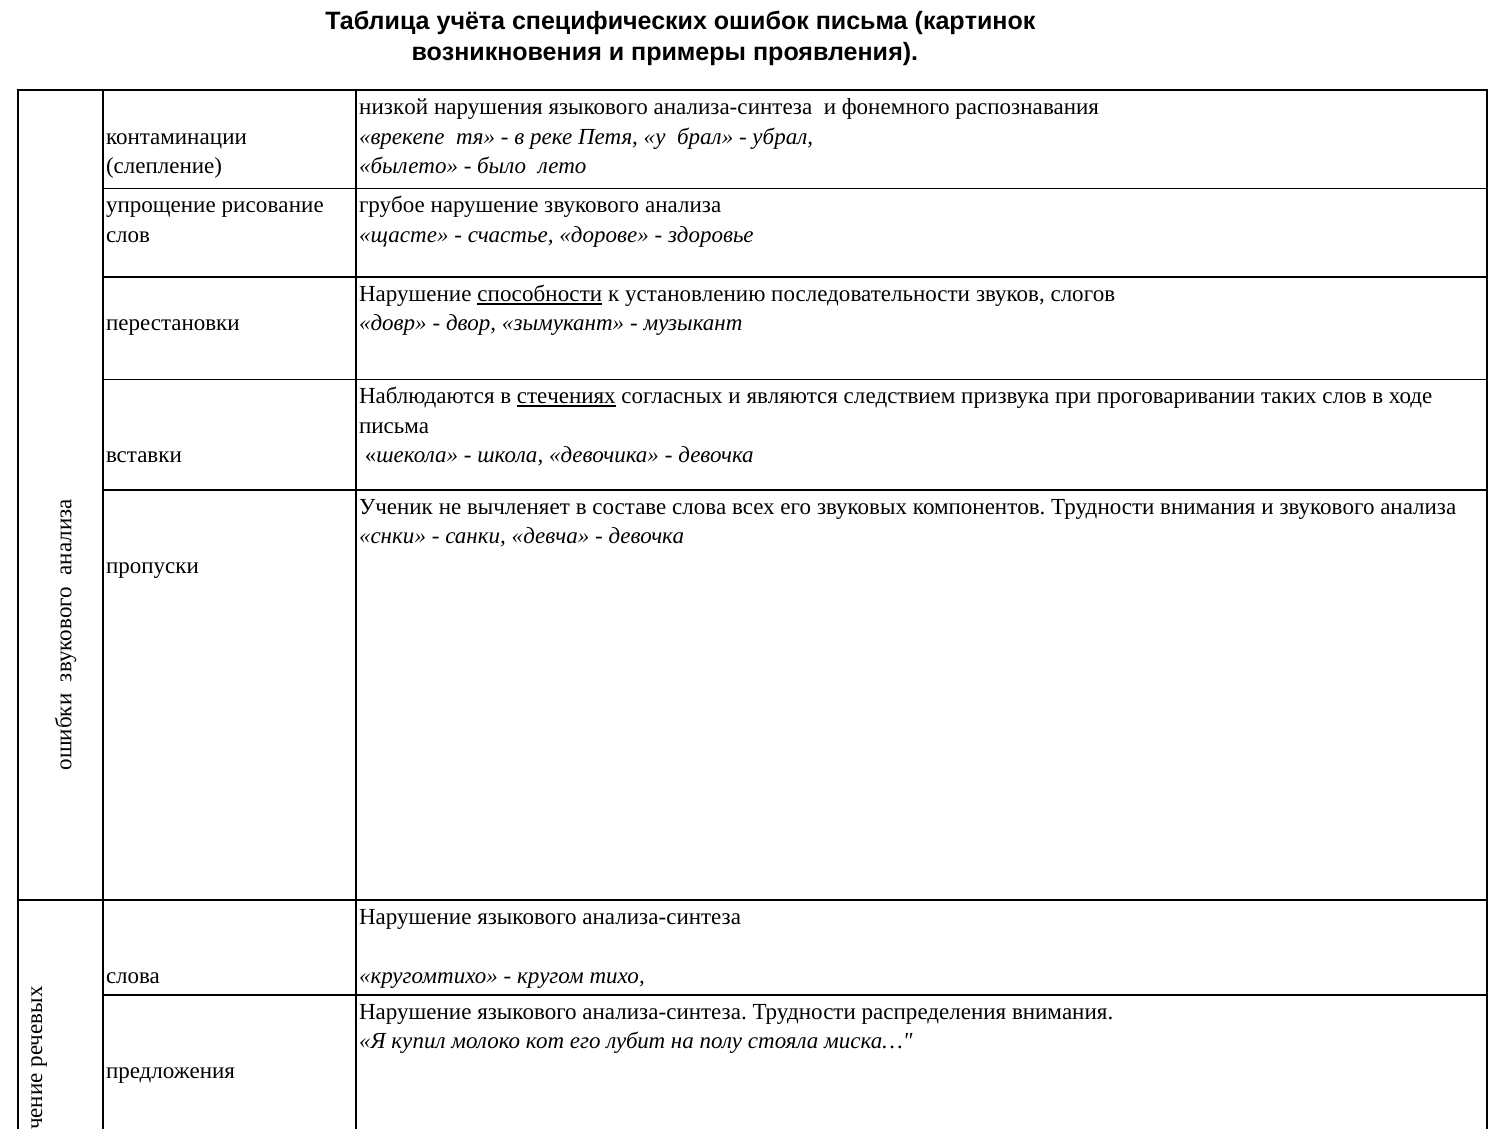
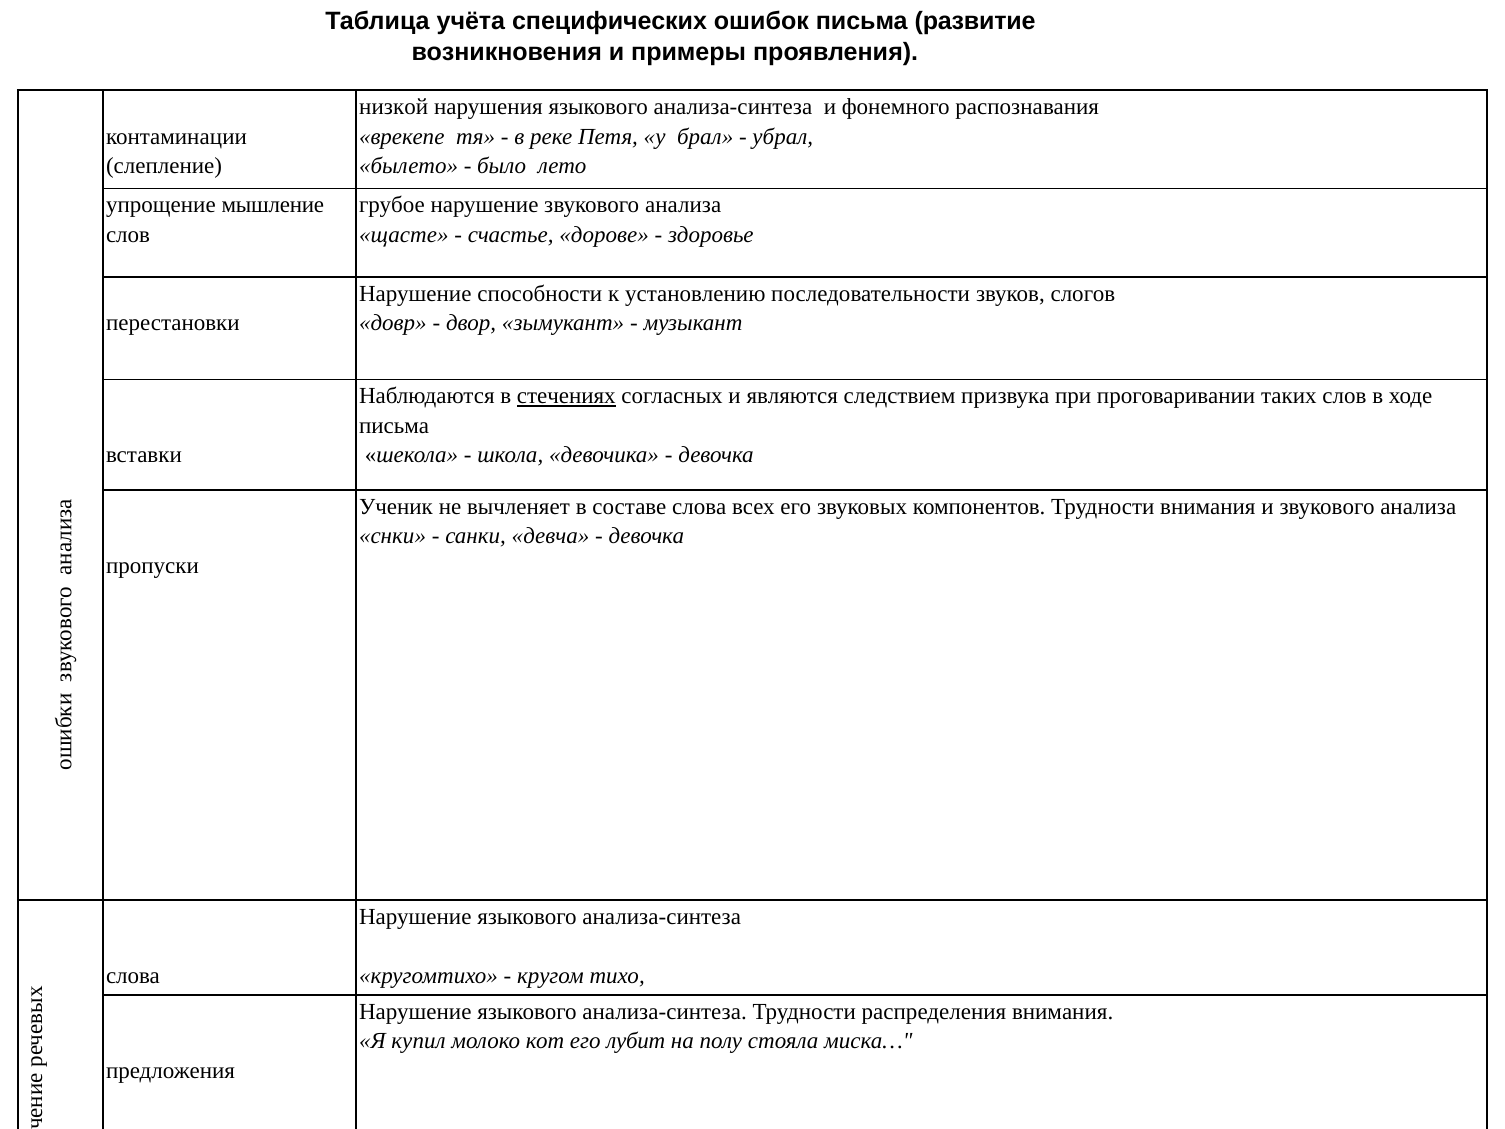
картинок: картинок -> развитие (975, 22)
рисование: рисование -> мышление (273, 205)
способности underline: present -> none (540, 294)
